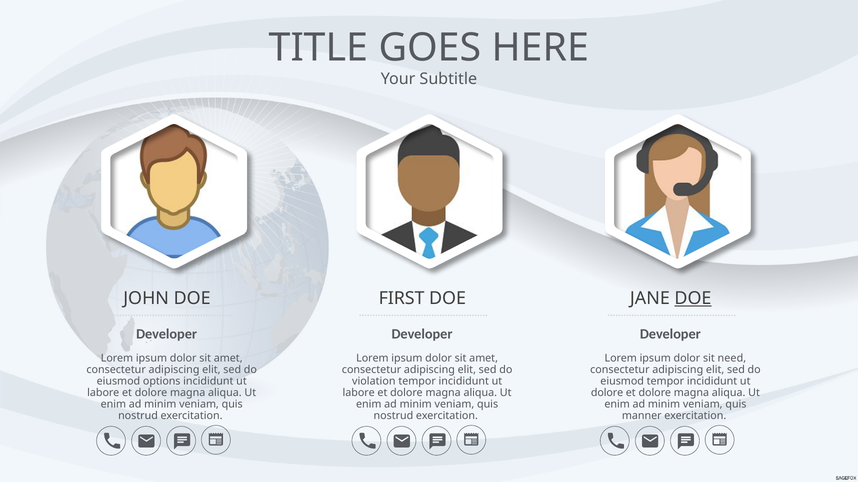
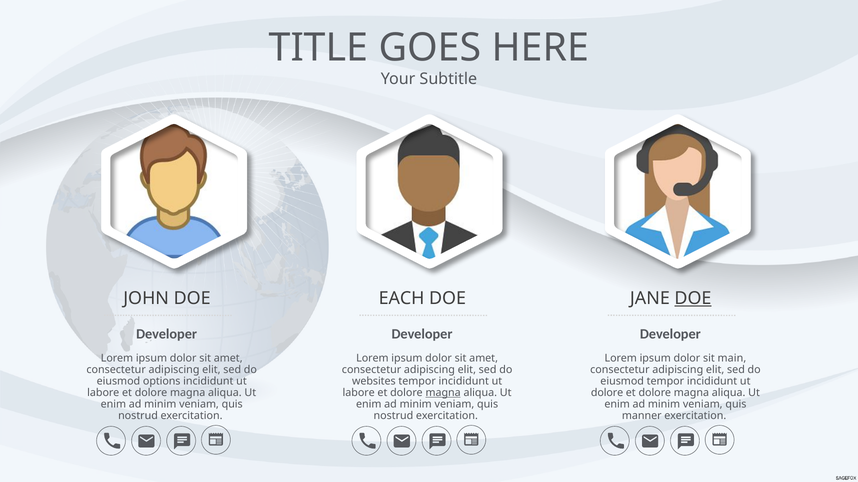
FIRST: FIRST -> EACH (402, 298)
need: need -> main (732, 358)
violation: violation -> websites (374, 382)
magna underline: none -> present (443, 393)
